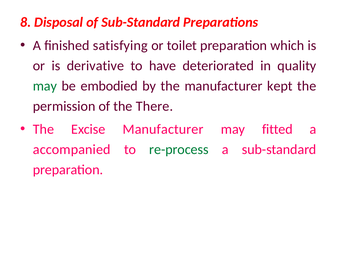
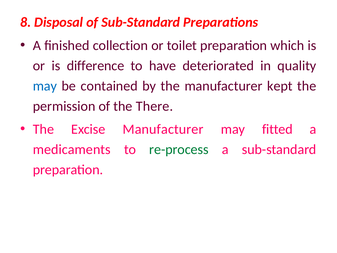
satisfying: satisfying -> collection (120, 45)
derivative: derivative -> difference (96, 66)
may colour: green -> blue (45, 86)
embodied: embodied -> contained (109, 86)
accompanied: accompanied -> medicaments (72, 149)
